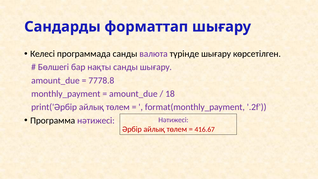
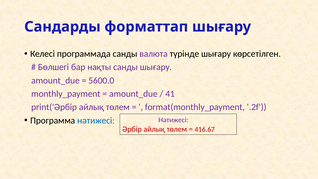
7778.8: 7778.8 -> 5600.0 (101, 80)
18: 18 -> 41 (170, 94)
нәтижесі colour: purple -> blue (96, 120)
